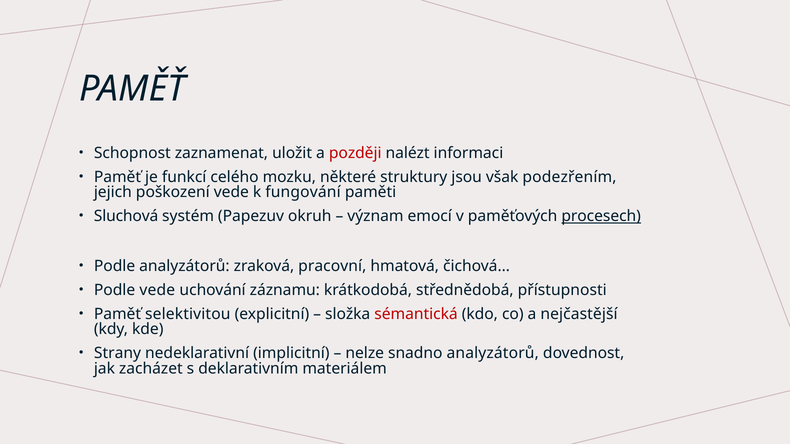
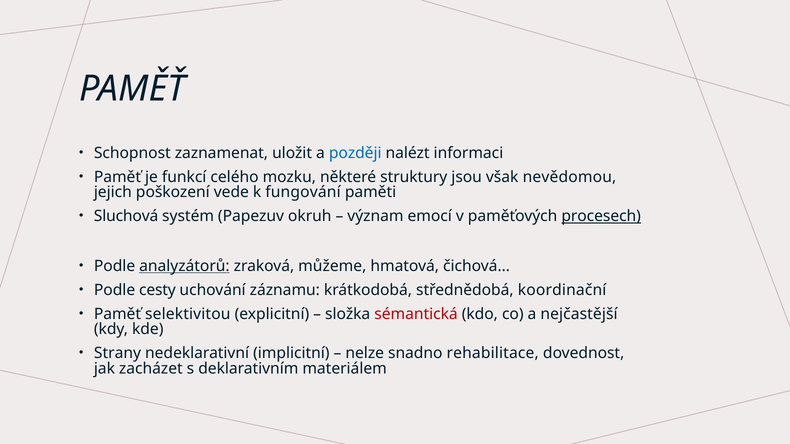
později colour: red -> blue (355, 153)
podezřením: podezřením -> nevědomou (569, 177)
analyzátorů underline: none -> present (184, 266)
pracovní: pracovní -> můžeme (332, 266)
Podle vede: vede -> cesty (157, 290)
přístupnosti: přístupnosti -> koordinační (562, 290)
snadno analyzátorů: analyzátorů -> rehabilitace (493, 354)
